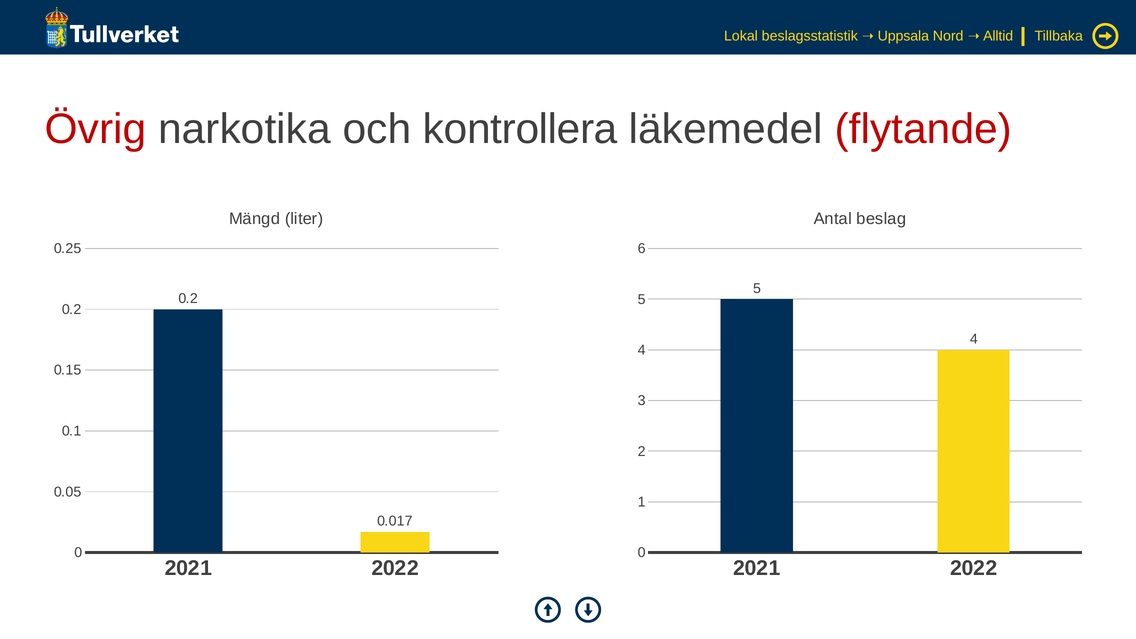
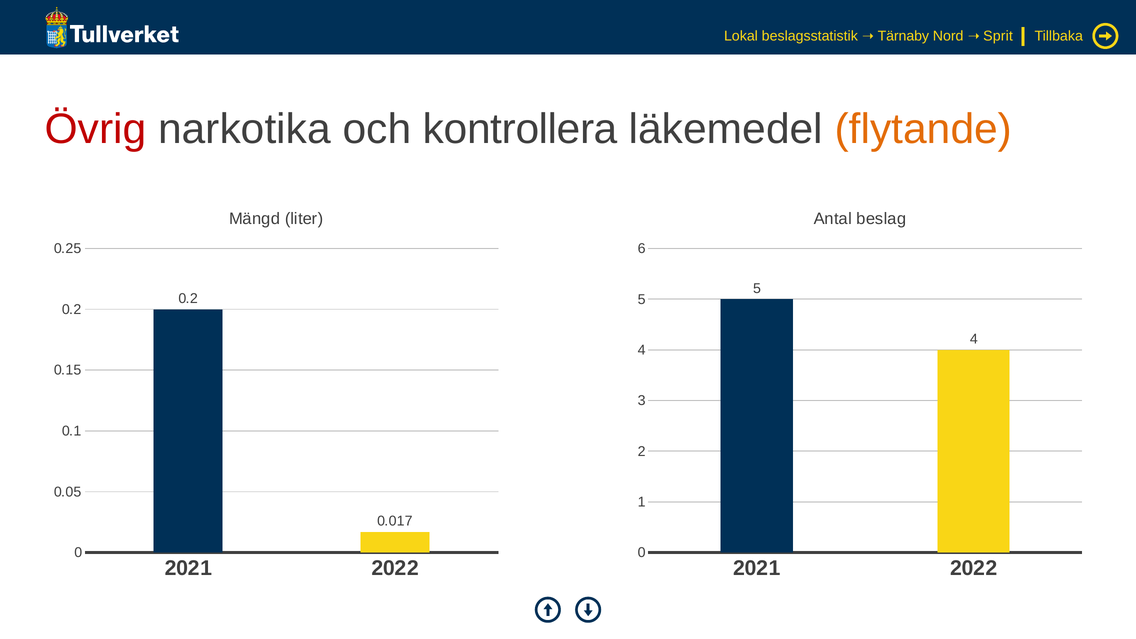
Uppsala: Uppsala -> Tärnaby (903, 36)
Alltid: Alltid -> Sprit (998, 36)
flytande colour: red -> orange (923, 129)
